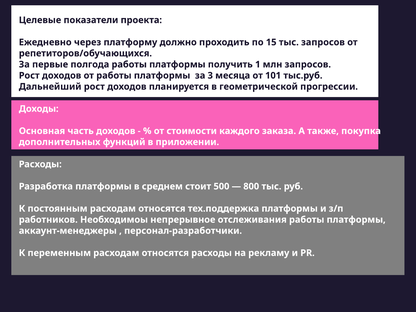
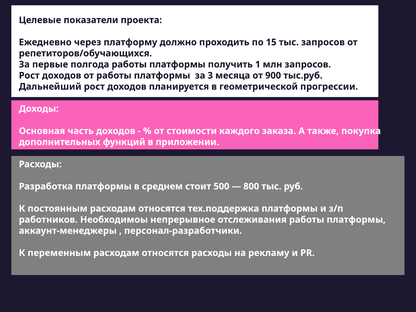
101: 101 -> 900 (273, 76)
